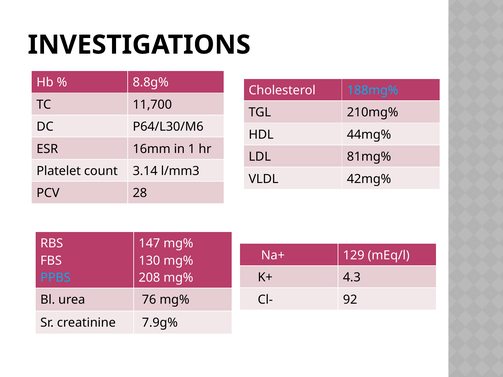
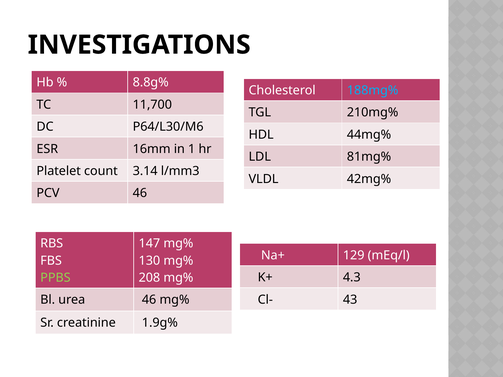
PCV 28: 28 -> 46 (140, 193)
PPBS colour: light blue -> light green (55, 278)
92: 92 -> 43 (350, 300)
urea 76: 76 -> 46 (149, 300)
7.9g%: 7.9g% -> 1.9g% (160, 323)
